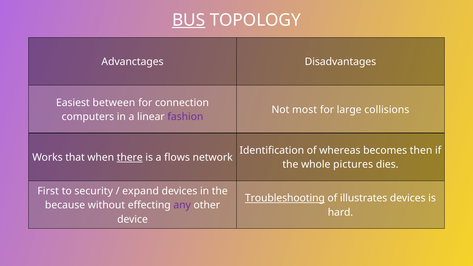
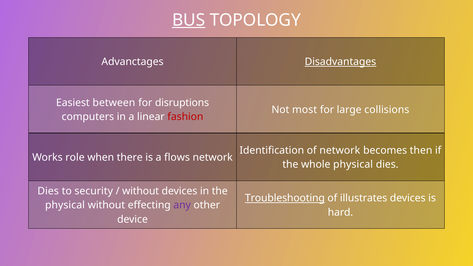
Disadvantages underline: none -> present (340, 62)
connection: connection -> disruptions (182, 103)
fashion colour: purple -> red (185, 117)
of whereas: whereas -> network (340, 150)
that: that -> role (75, 158)
there underline: present -> none (130, 158)
whole pictures: pictures -> physical (353, 165)
First: First -> Dies (48, 191)
expand: expand -> without (141, 191)
because: because -> physical (65, 205)
